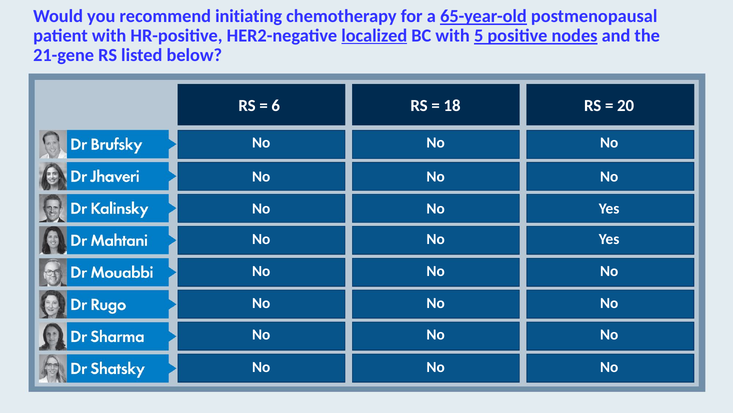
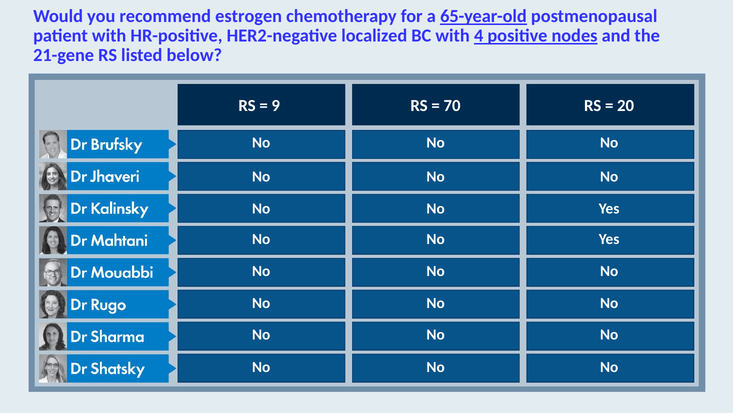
initiating: initiating -> estrogen (249, 16)
localized underline: present -> none (374, 36)
5: 5 -> 4 (479, 36)
6: 6 -> 9 (276, 106)
18: 18 -> 70 (452, 106)
